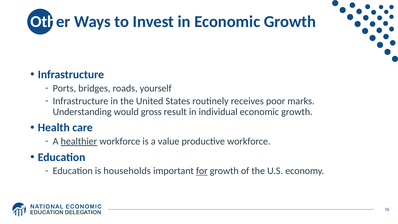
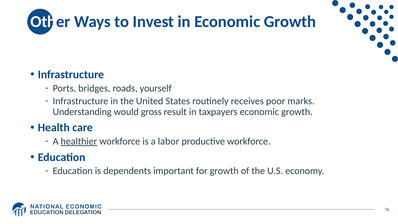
individual: individual -> taxpayers (218, 112)
value: value -> labor (169, 141)
households: households -> dependents (127, 171)
for underline: present -> none (202, 171)
